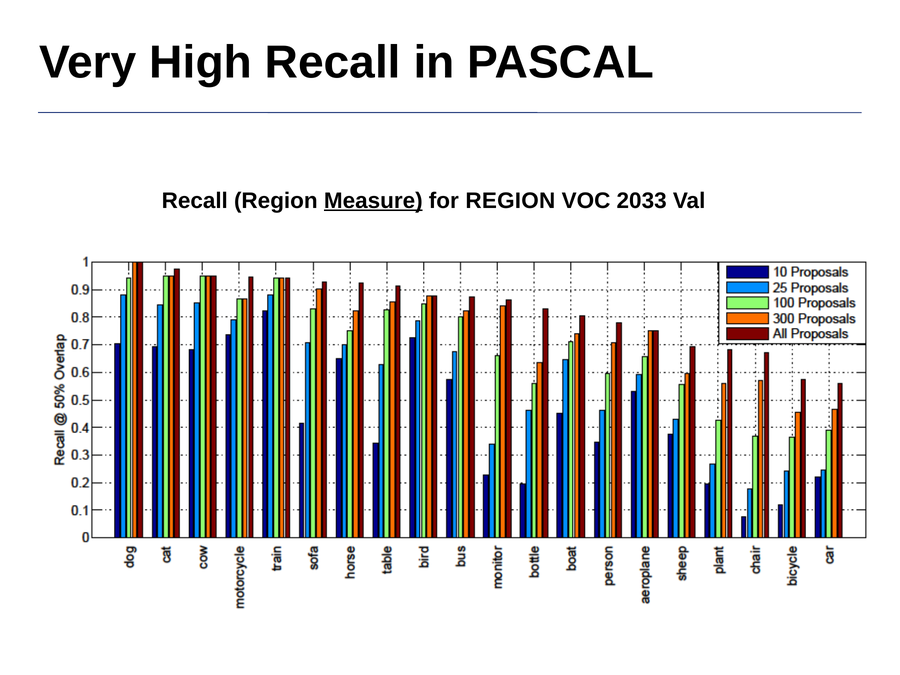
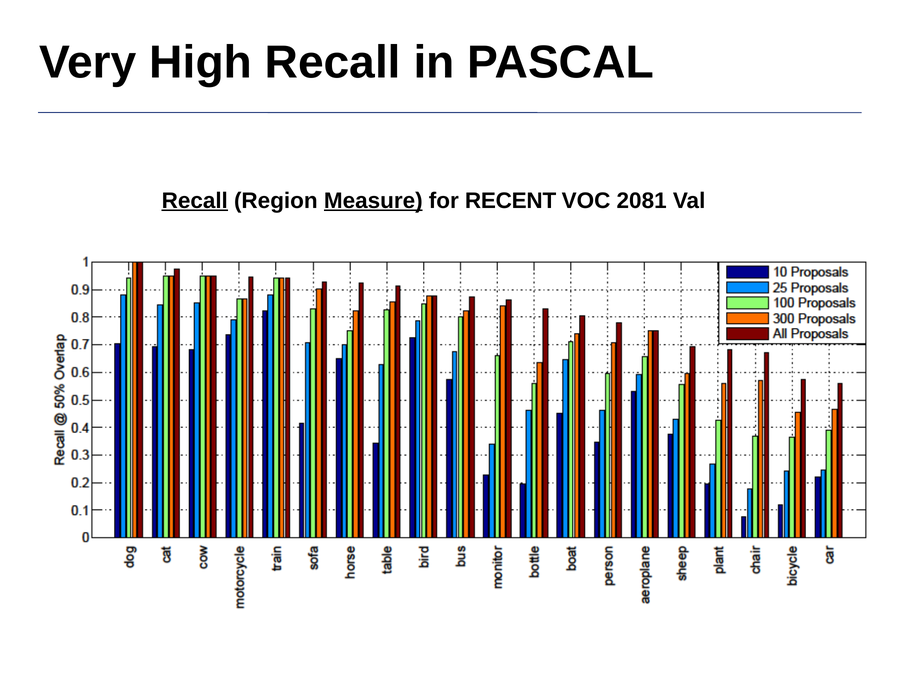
Recall underline: none -> present (195, 201)
for REGION: REGION -> RECENT (511, 201)
2033: 2033 -> 2081 (642, 201)
